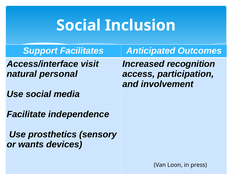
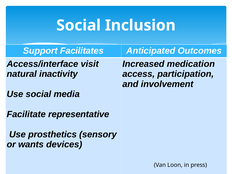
recognition: recognition -> medication (191, 64)
personal: personal -> inactivity (59, 74)
independence: independence -> representative (79, 114)
